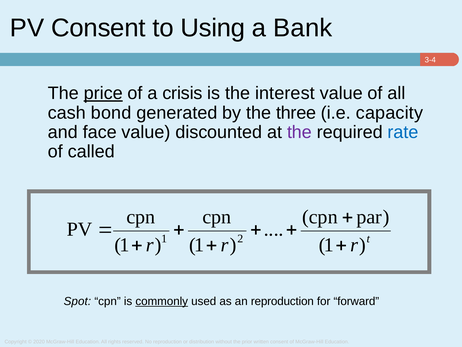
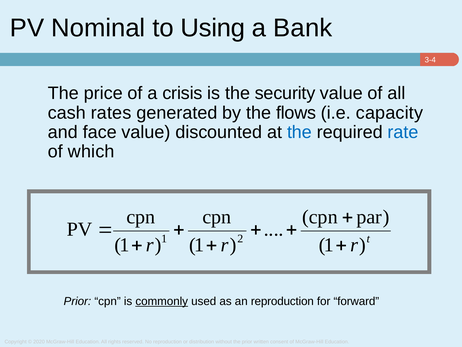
PV Consent: Consent -> Nominal (98, 28)
price underline: present -> none (103, 93)
interest: interest -> security (285, 93)
bond: bond -> rates (111, 113)
three: three -> flows (296, 113)
the colour: purple -> blue (299, 132)
called: called -> which (91, 151)
Spot: Spot -> Prior (77, 301)
